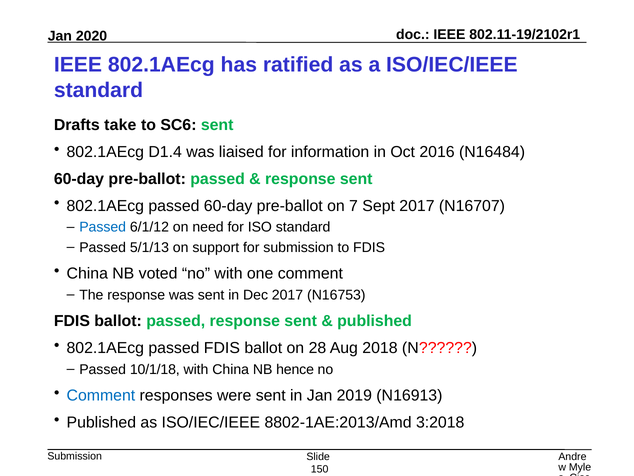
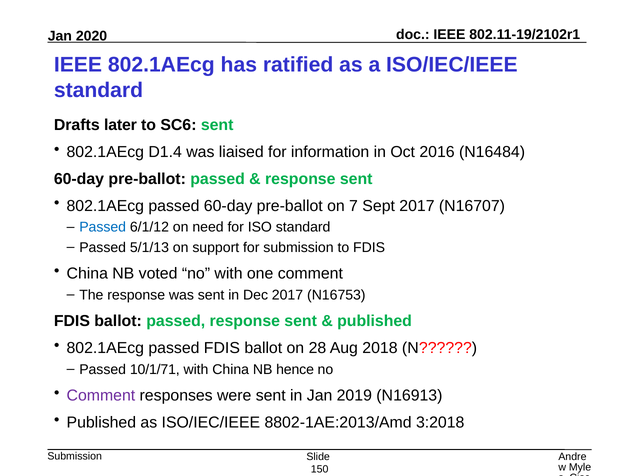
take: take -> later (120, 125)
10/1/18: 10/1/18 -> 10/1/71 (155, 369)
Comment colour: blue -> purple (101, 395)
